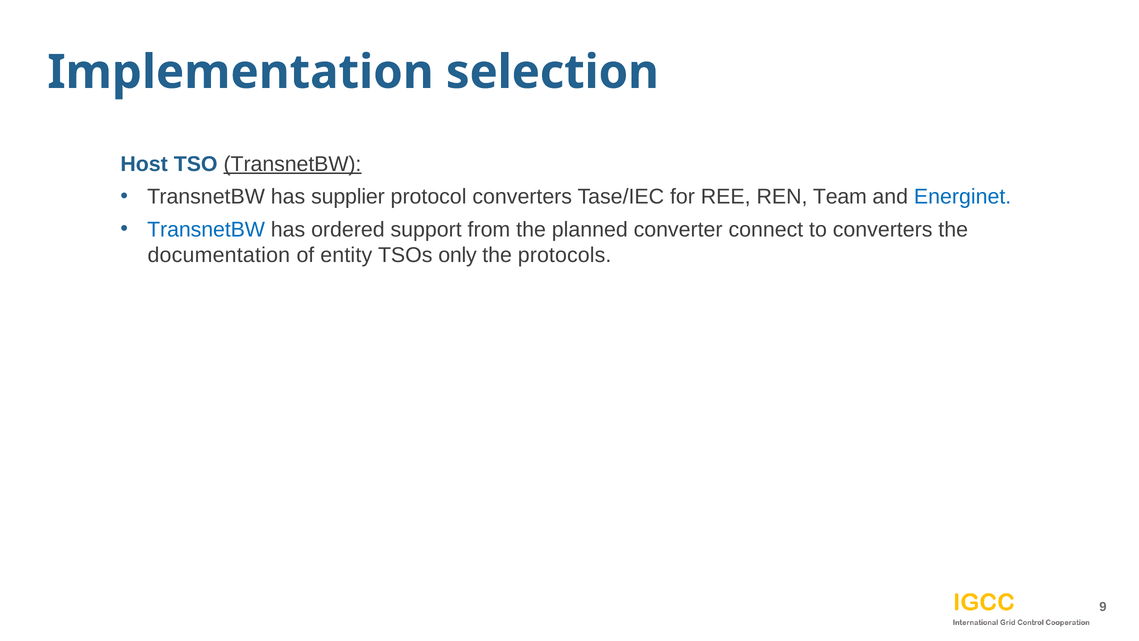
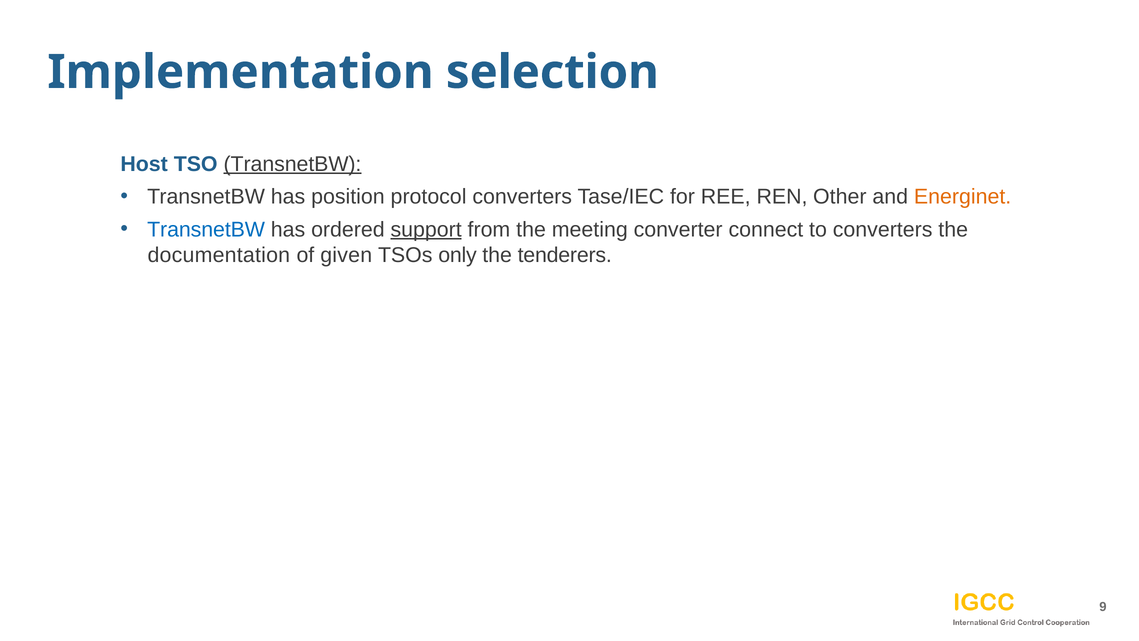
supplier: supplier -> position (348, 197)
Team: Team -> Other (840, 197)
Energinet colour: blue -> orange (963, 197)
support underline: none -> present (426, 229)
planned: planned -> meeting (590, 229)
entity: entity -> given (346, 255)
protocols: protocols -> tenderers (565, 255)
